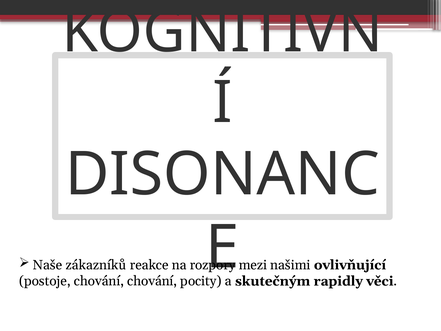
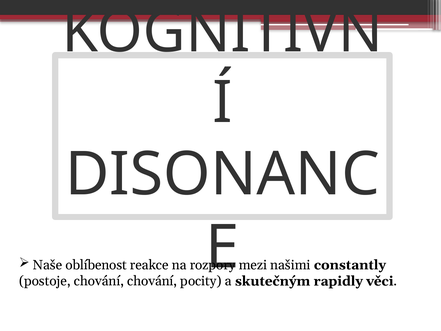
zákazníků: zákazníků -> oblíbenost (96, 265)
ovlivňující: ovlivňující -> constantly (350, 265)
